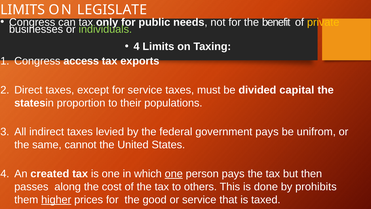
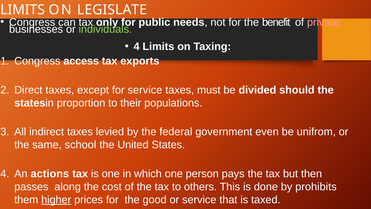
private colour: yellow -> pink (323, 22)
capital: capital -> should (297, 90)
government pays: pays -> even (267, 132)
cannot: cannot -> school (80, 145)
created: created -> actions (50, 173)
one underline: present -> none (174, 173)
